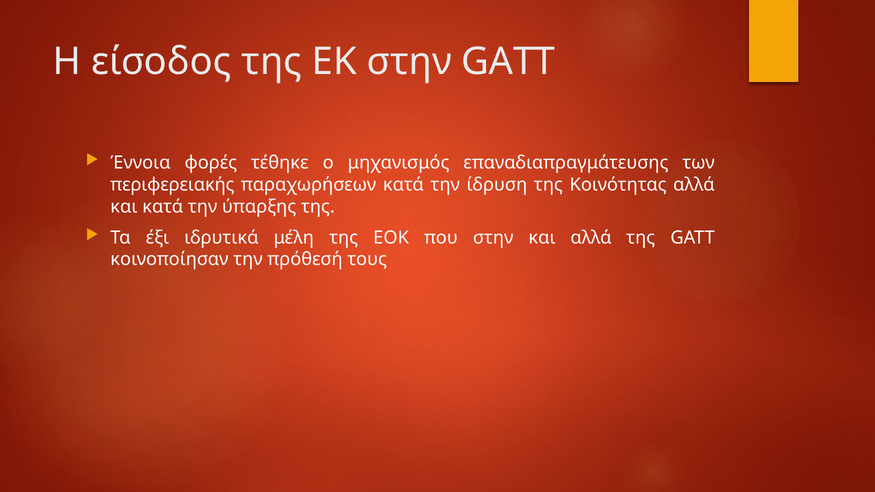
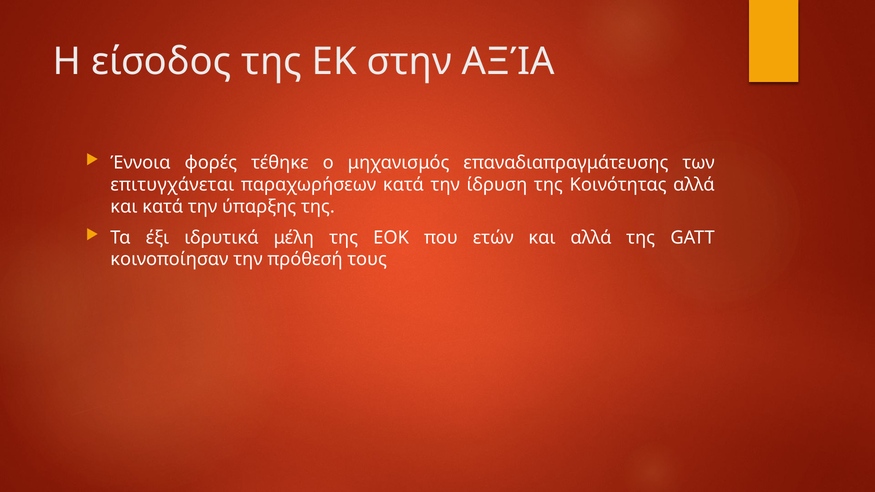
GΑΤΤ: GΑΤΤ -> ΑΞΊΑ (508, 61)
περιφερειακής: περιφερειακής -> επιτυγχάνεται (172, 185)
που στην: στην -> ετών (493, 238)
